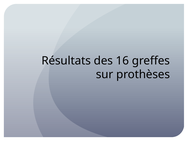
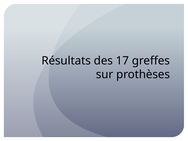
16: 16 -> 17 (122, 61)
